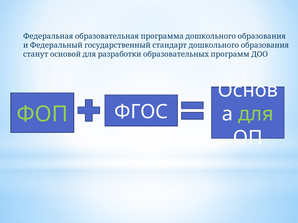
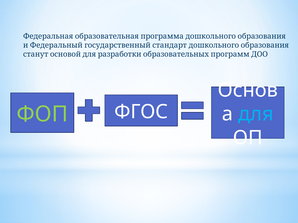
для colour: light green -> light blue (256, 114)
